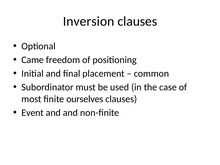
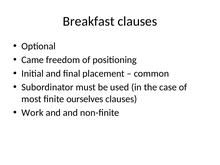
Inversion: Inversion -> Breakfast (89, 21)
Event: Event -> Work (32, 113)
